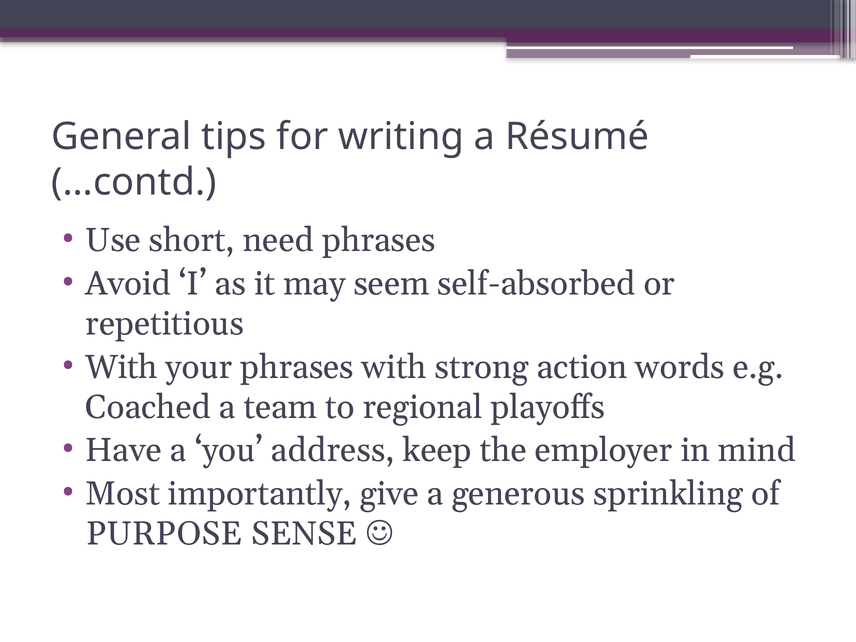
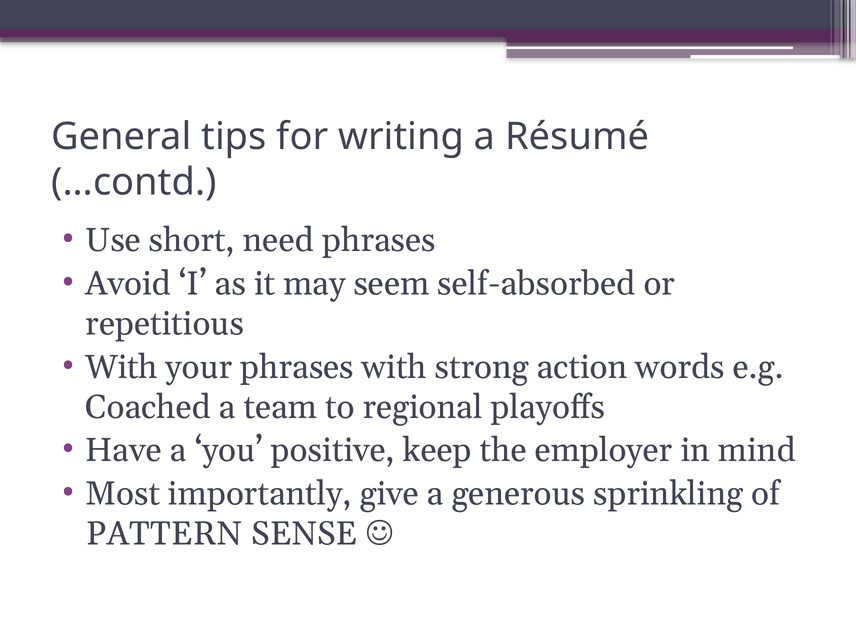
address: address -> positive (333, 451)
PURPOSE: PURPOSE -> PATTERN (164, 534)
